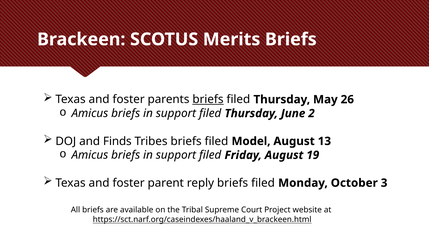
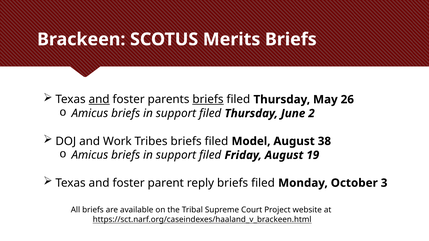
and underline: none -> present (99, 100)
Finds: Finds -> Work (117, 141)
13: 13 -> 38 (324, 141)
